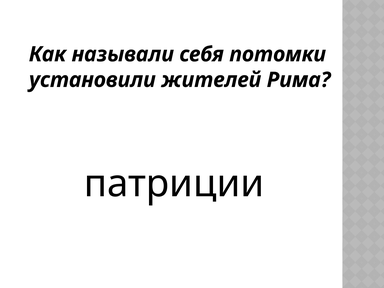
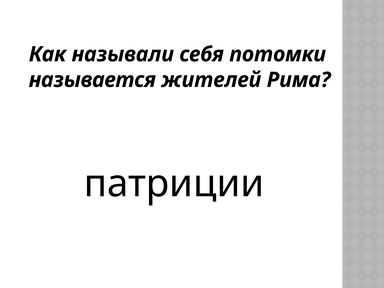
установили: установили -> называется (92, 80)
